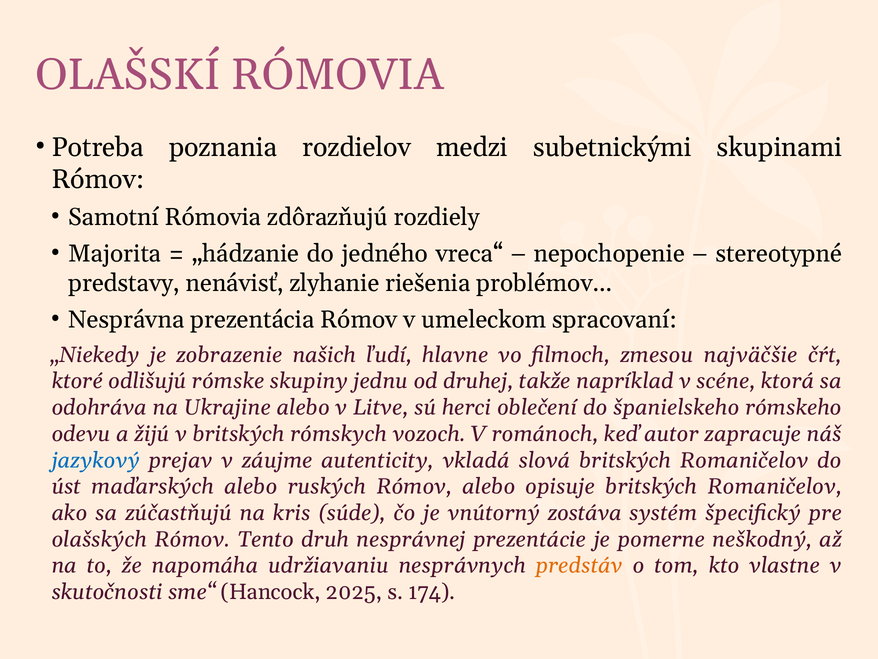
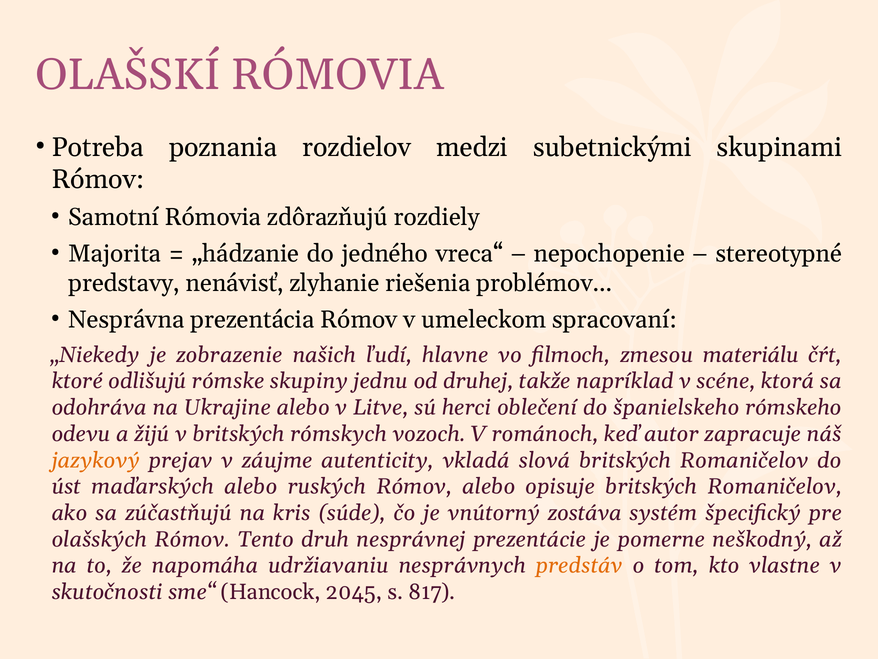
najväčšie: najväčšie -> materiálu (751, 355)
jazykový colour: blue -> orange (96, 460)
2025: 2025 -> 2045 (354, 592)
174: 174 -> 817 (432, 592)
